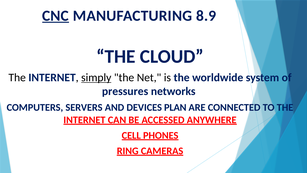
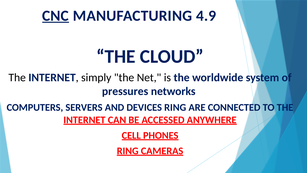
8.9: 8.9 -> 4.9 (206, 16)
simply underline: present -> none (96, 77)
DEVICES PLAN: PLAN -> RING (175, 107)
